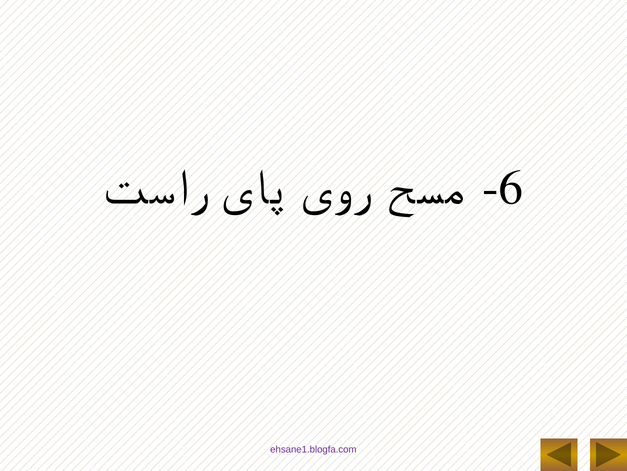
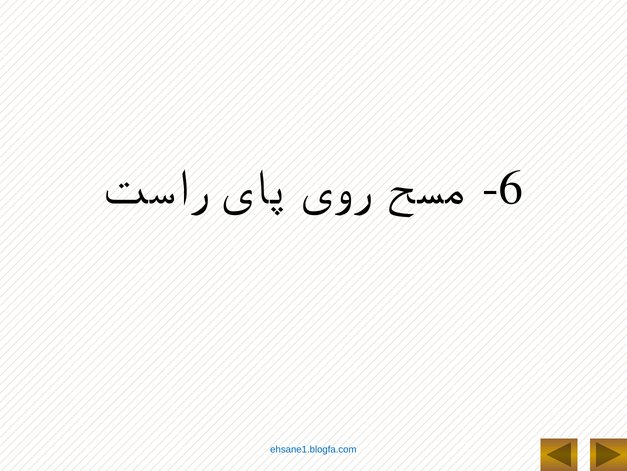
ehsane1.blogfa.com colour: purple -> blue (313, 449)
